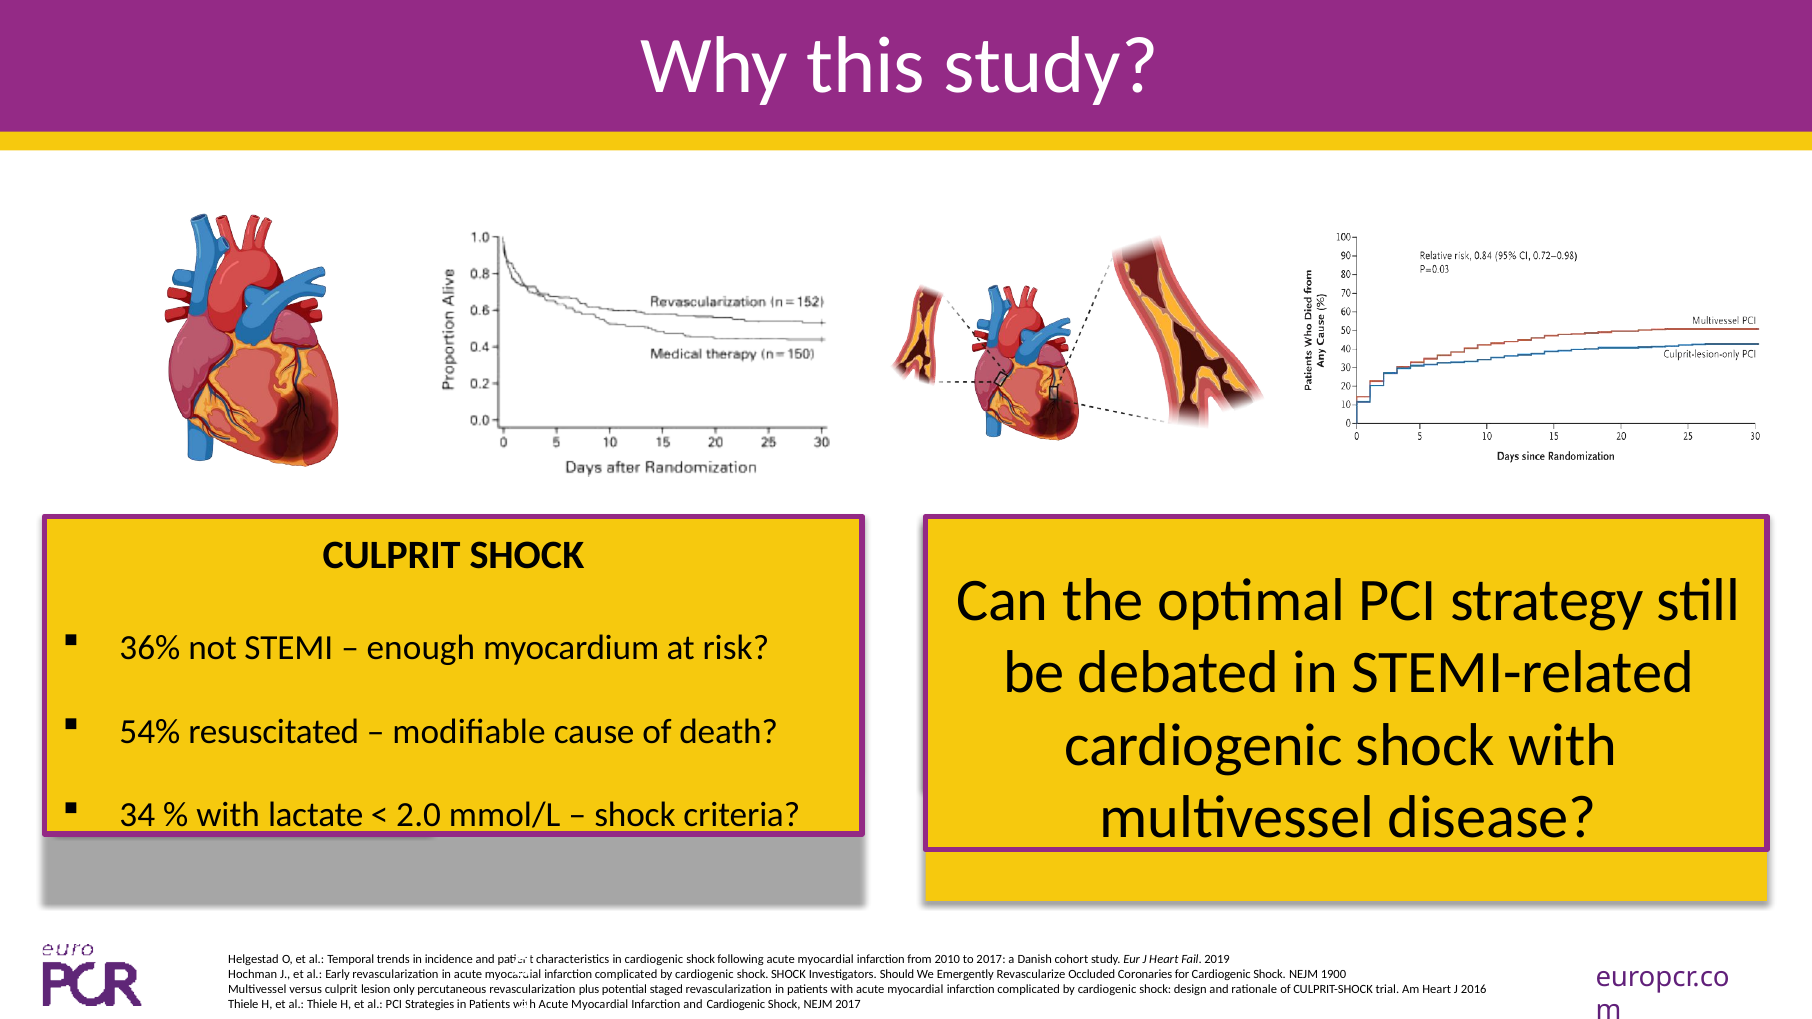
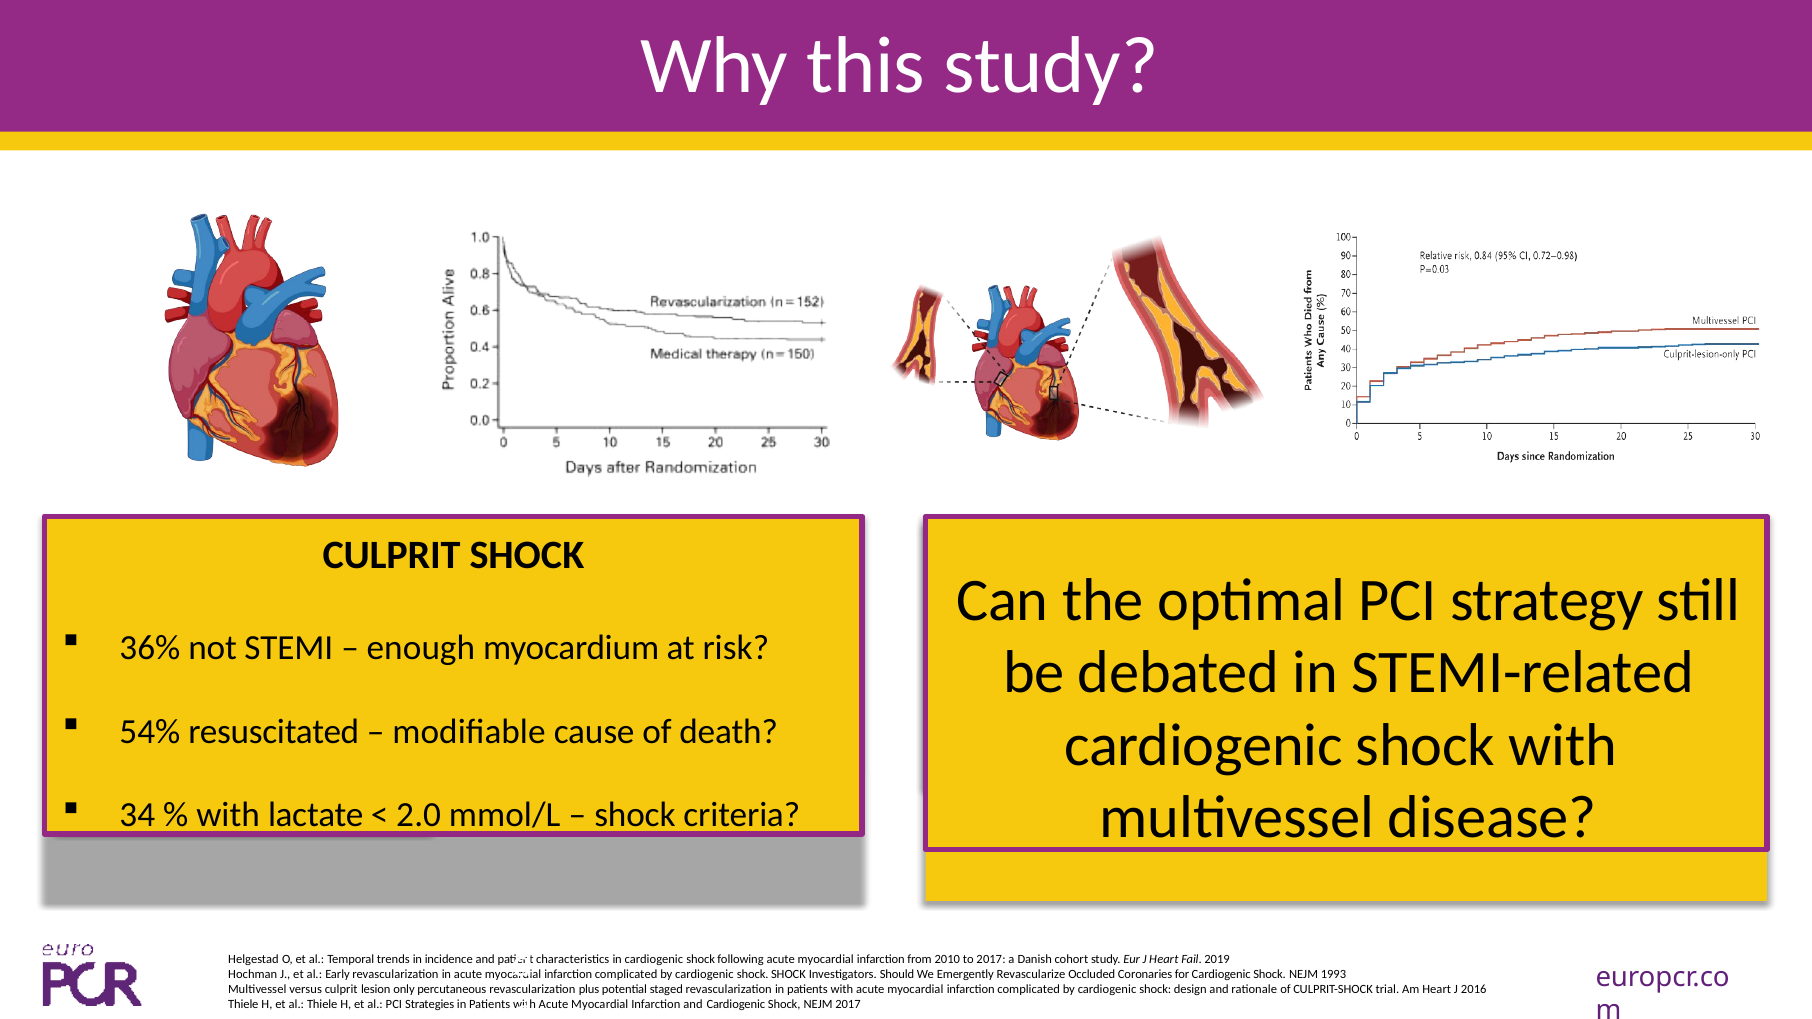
1900: 1900 -> 1993 (1333, 974)
